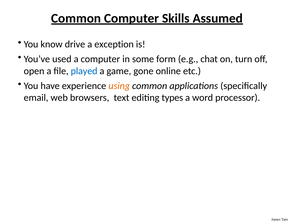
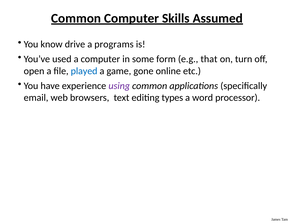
exception: exception -> programs (114, 44)
chat: chat -> that (209, 59)
using colour: orange -> purple (119, 86)
